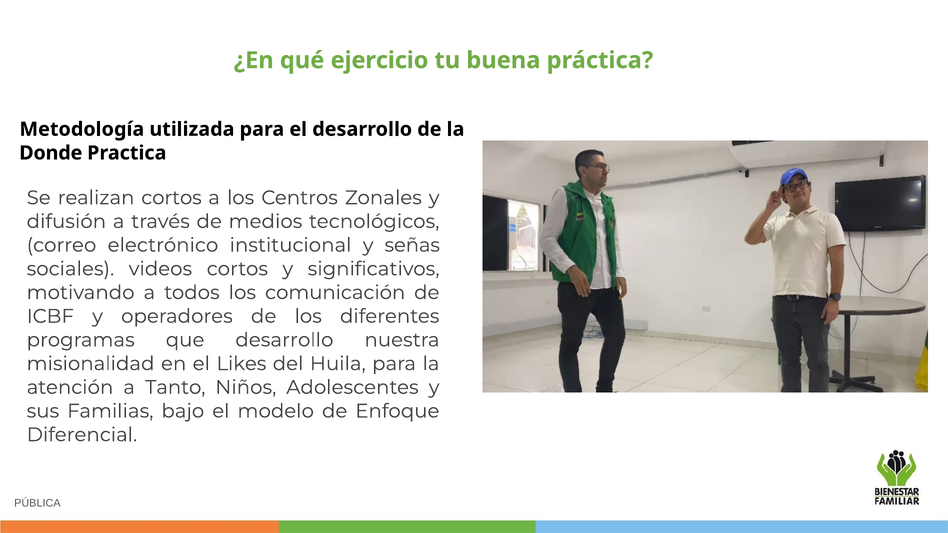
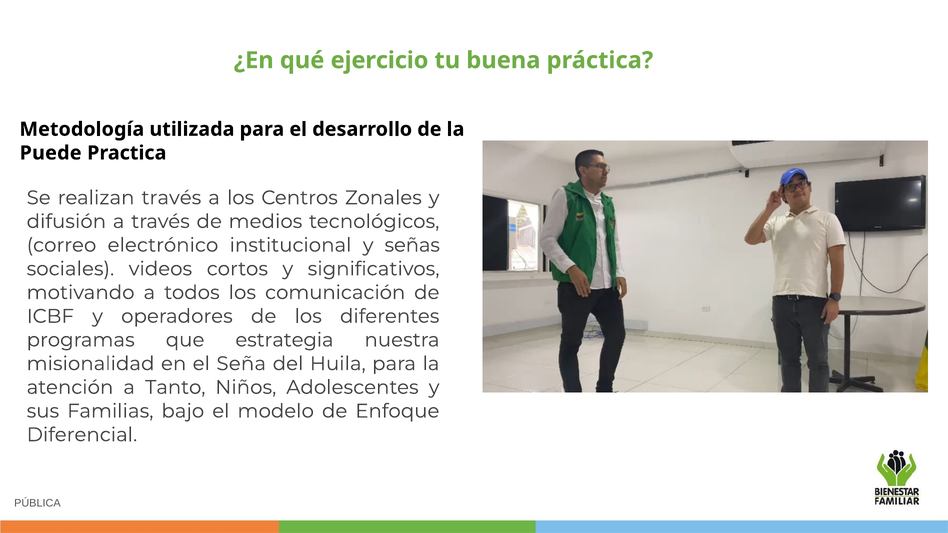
Donde: Donde -> Puede (51, 153)
realizan cortos: cortos -> través (171, 198)
que desarrollo: desarrollo -> estrategia (284, 340)
Likes: Likes -> Seña (241, 364)
